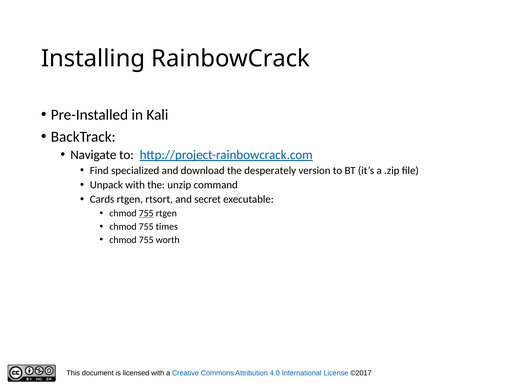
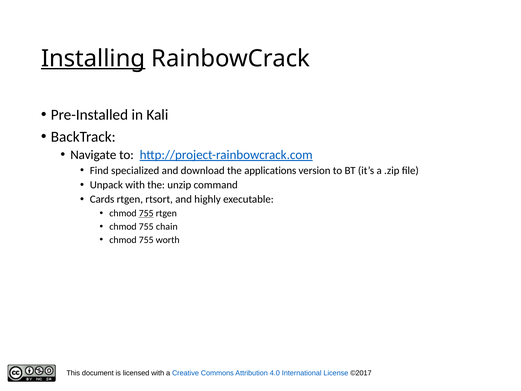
Installing underline: none -> present (93, 58)
desperately: desperately -> applications (270, 170)
secret: secret -> highly (208, 199)
times: times -> chain (167, 226)
